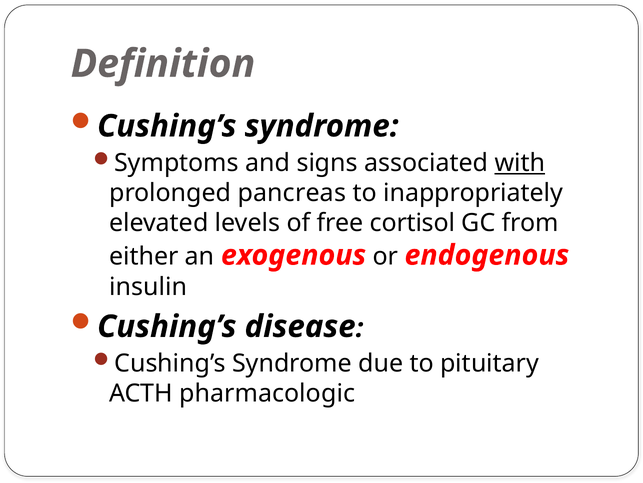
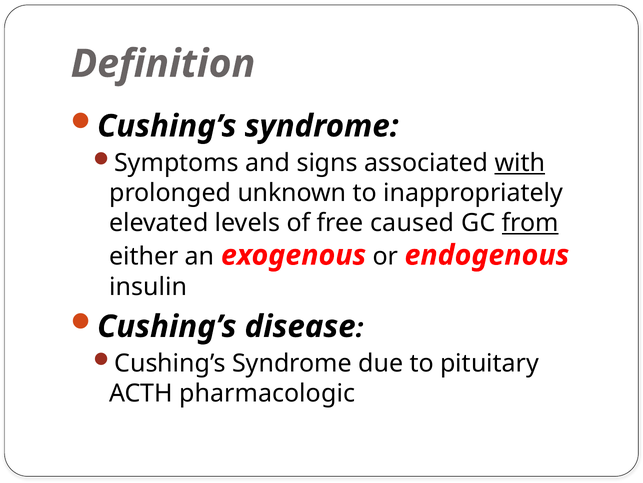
pancreas: pancreas -> unknown (292, 192)
cortisol: cortisol -> caused (412, 222)
from underline: none -> present (530, 222)
